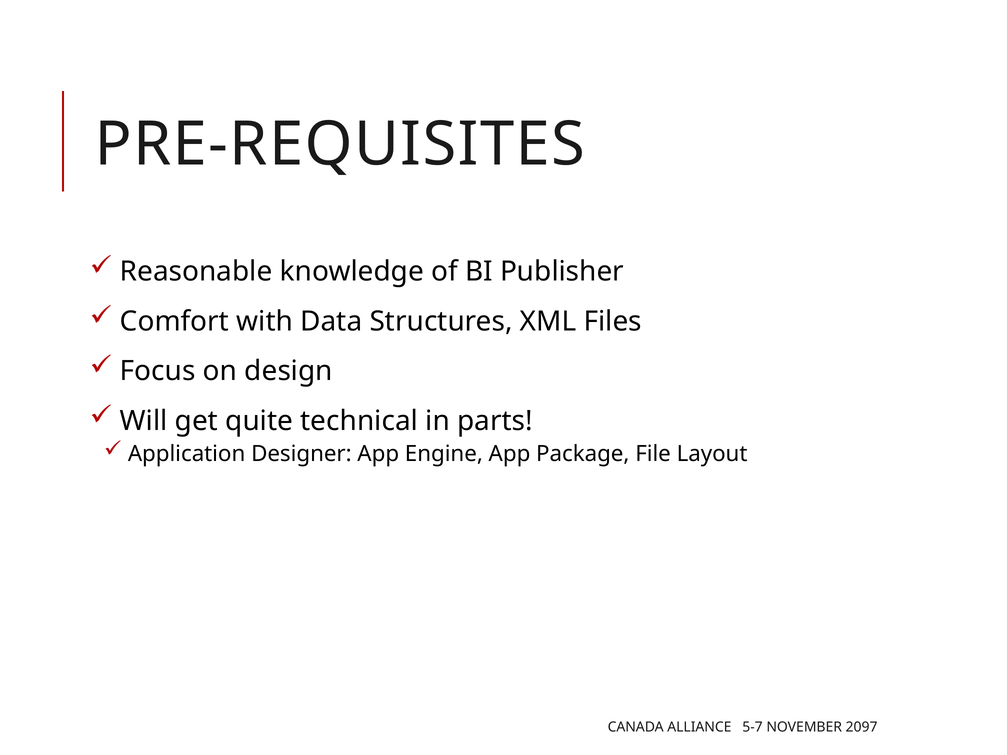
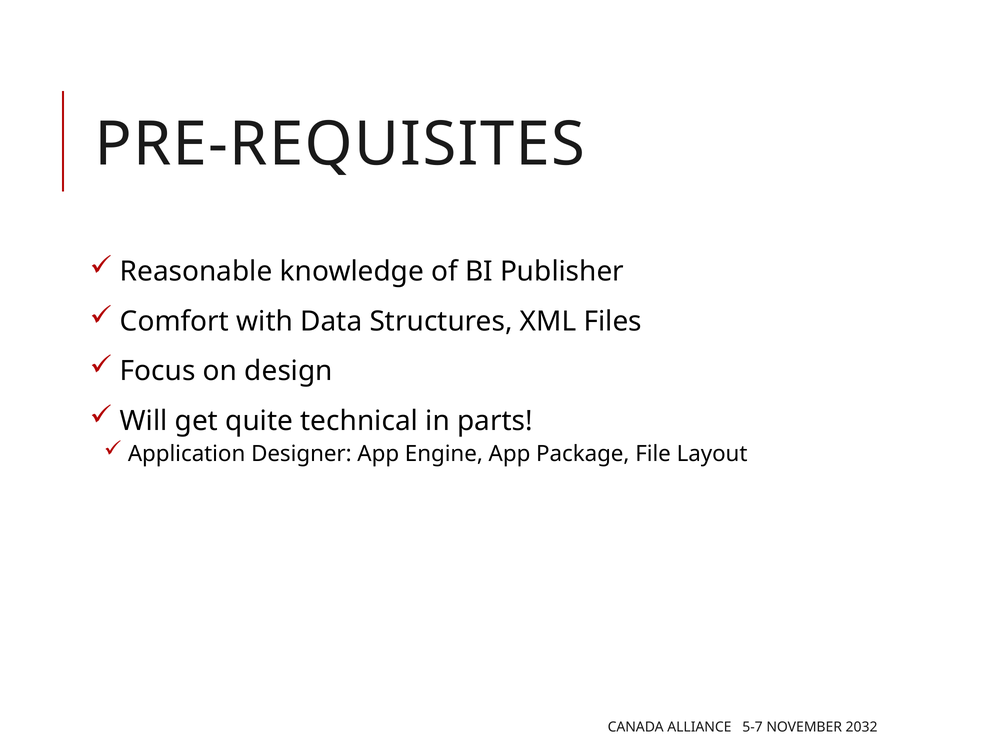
2097: 2097 -> 2032 (862, 728)
